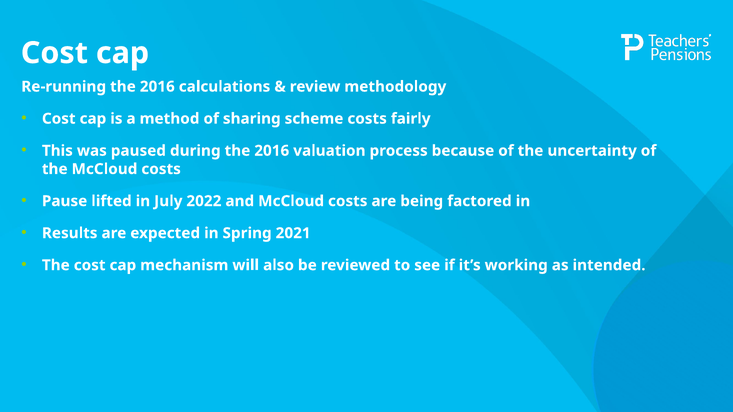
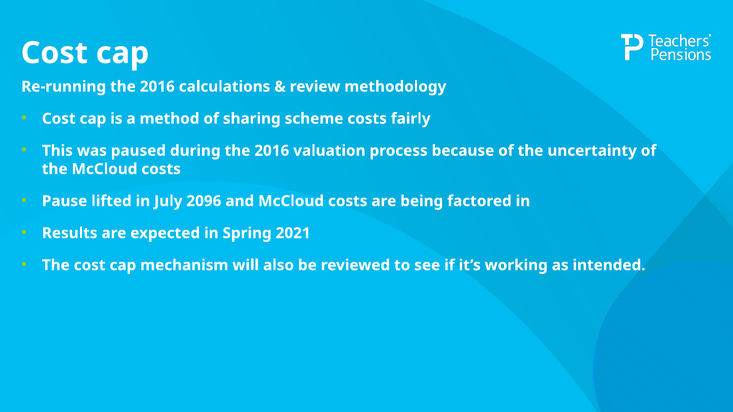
2022: 2022 -> 2096 (204, 201)
